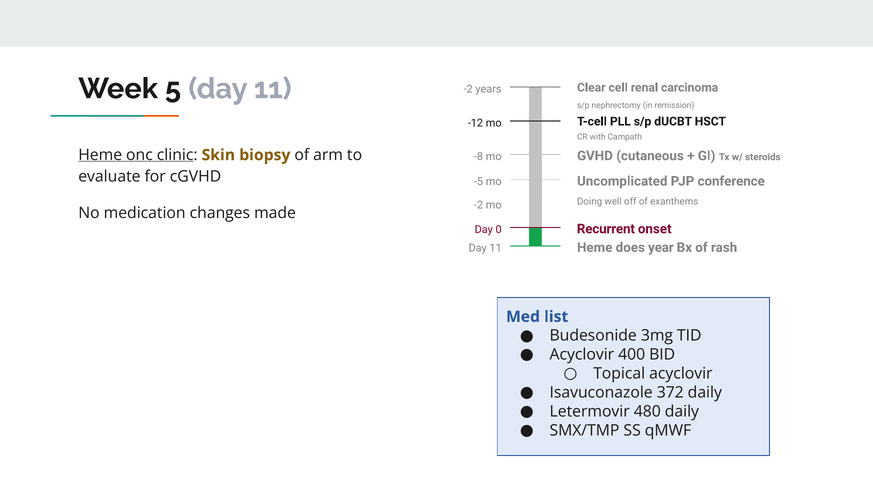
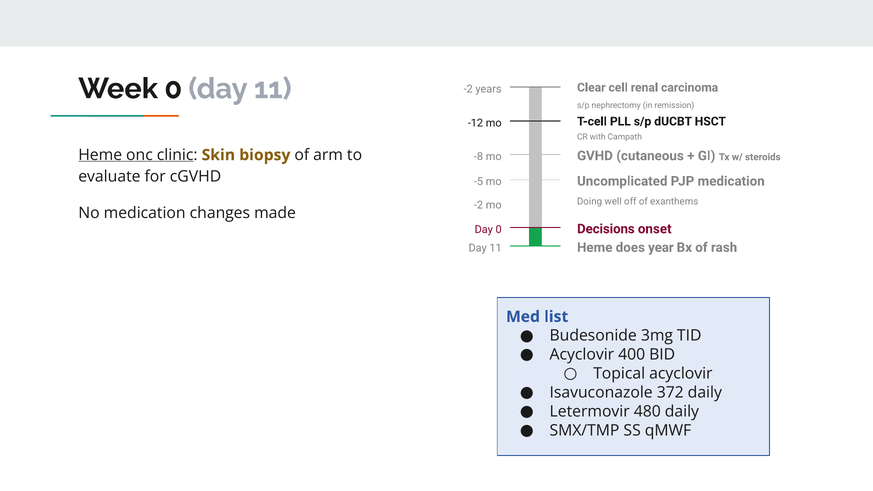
Week 5: 5 -> 0 (173, 89)
PJP conference: conference -> medication (731, 181)
Recurrent: Recurrent -> Decisions (606, 229)
